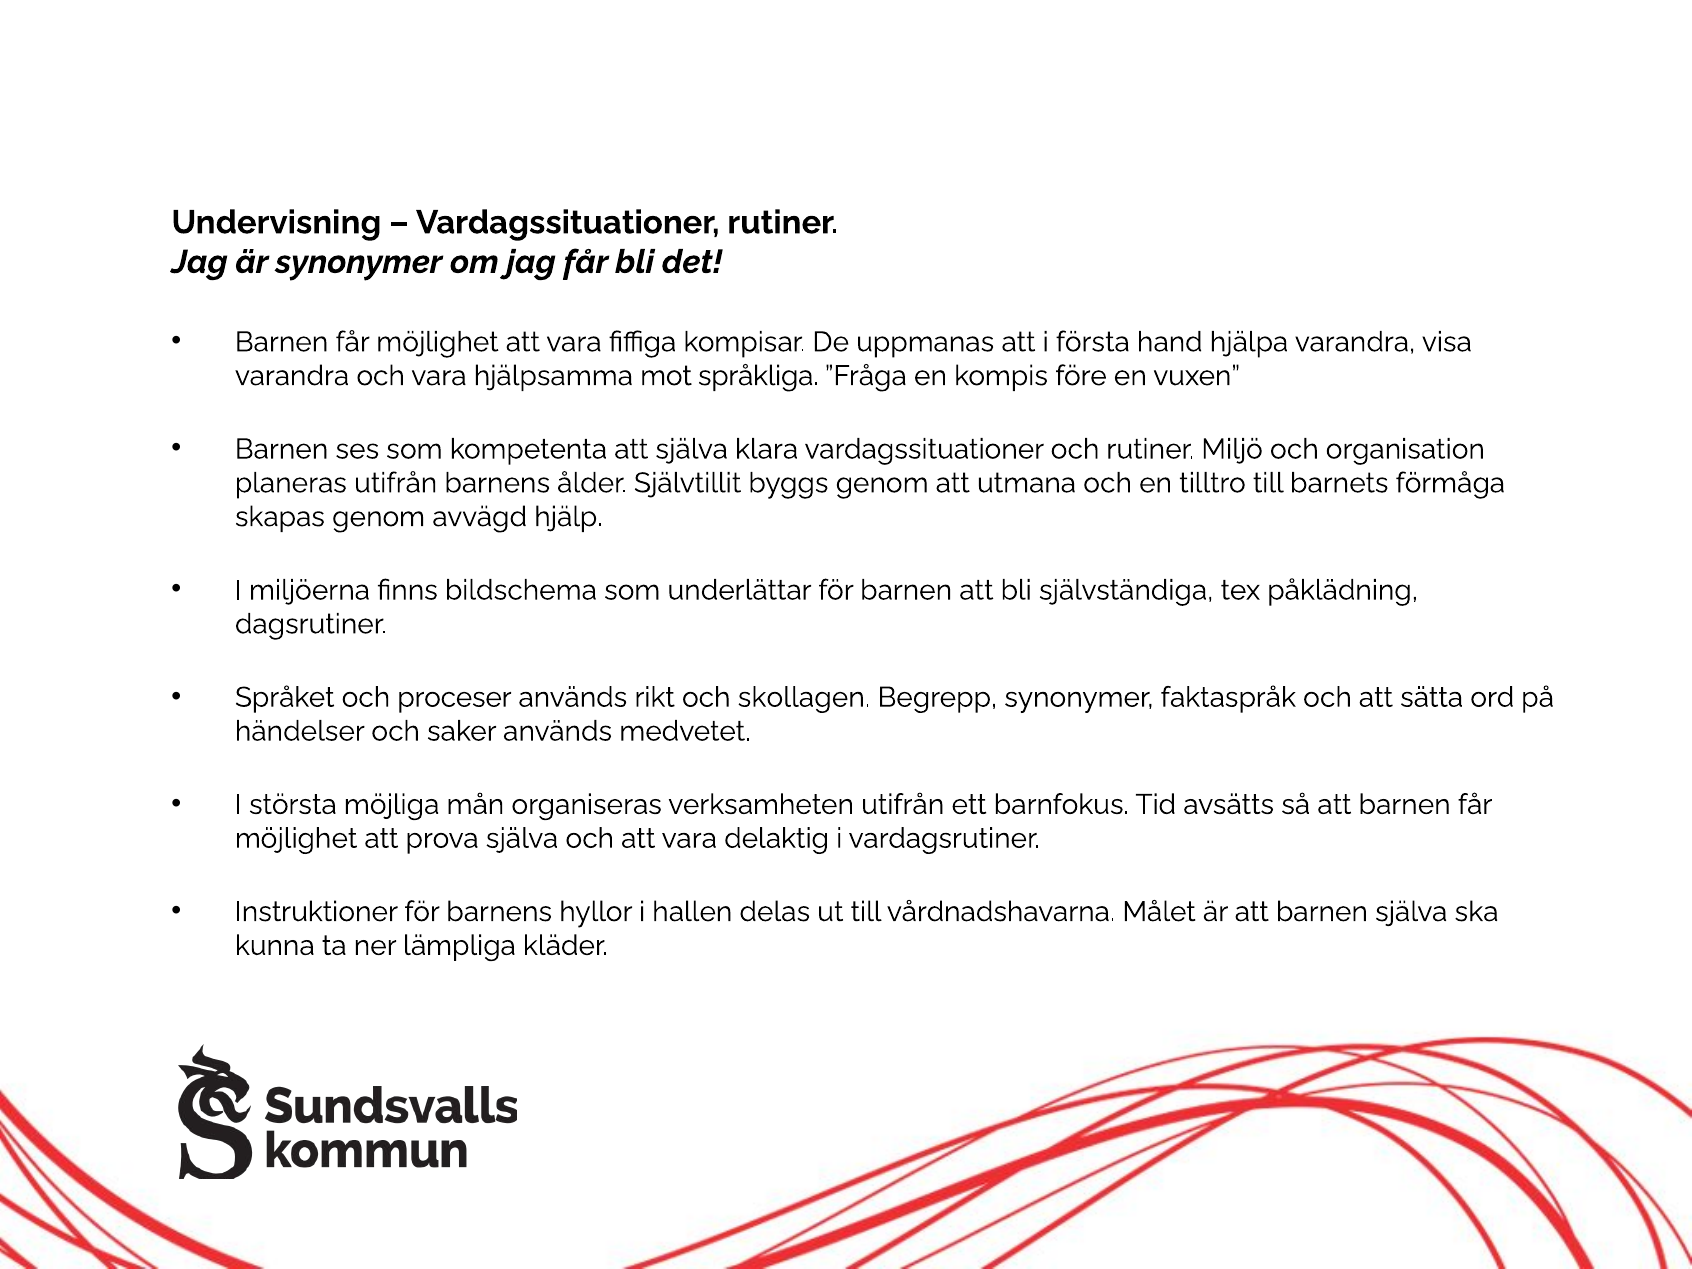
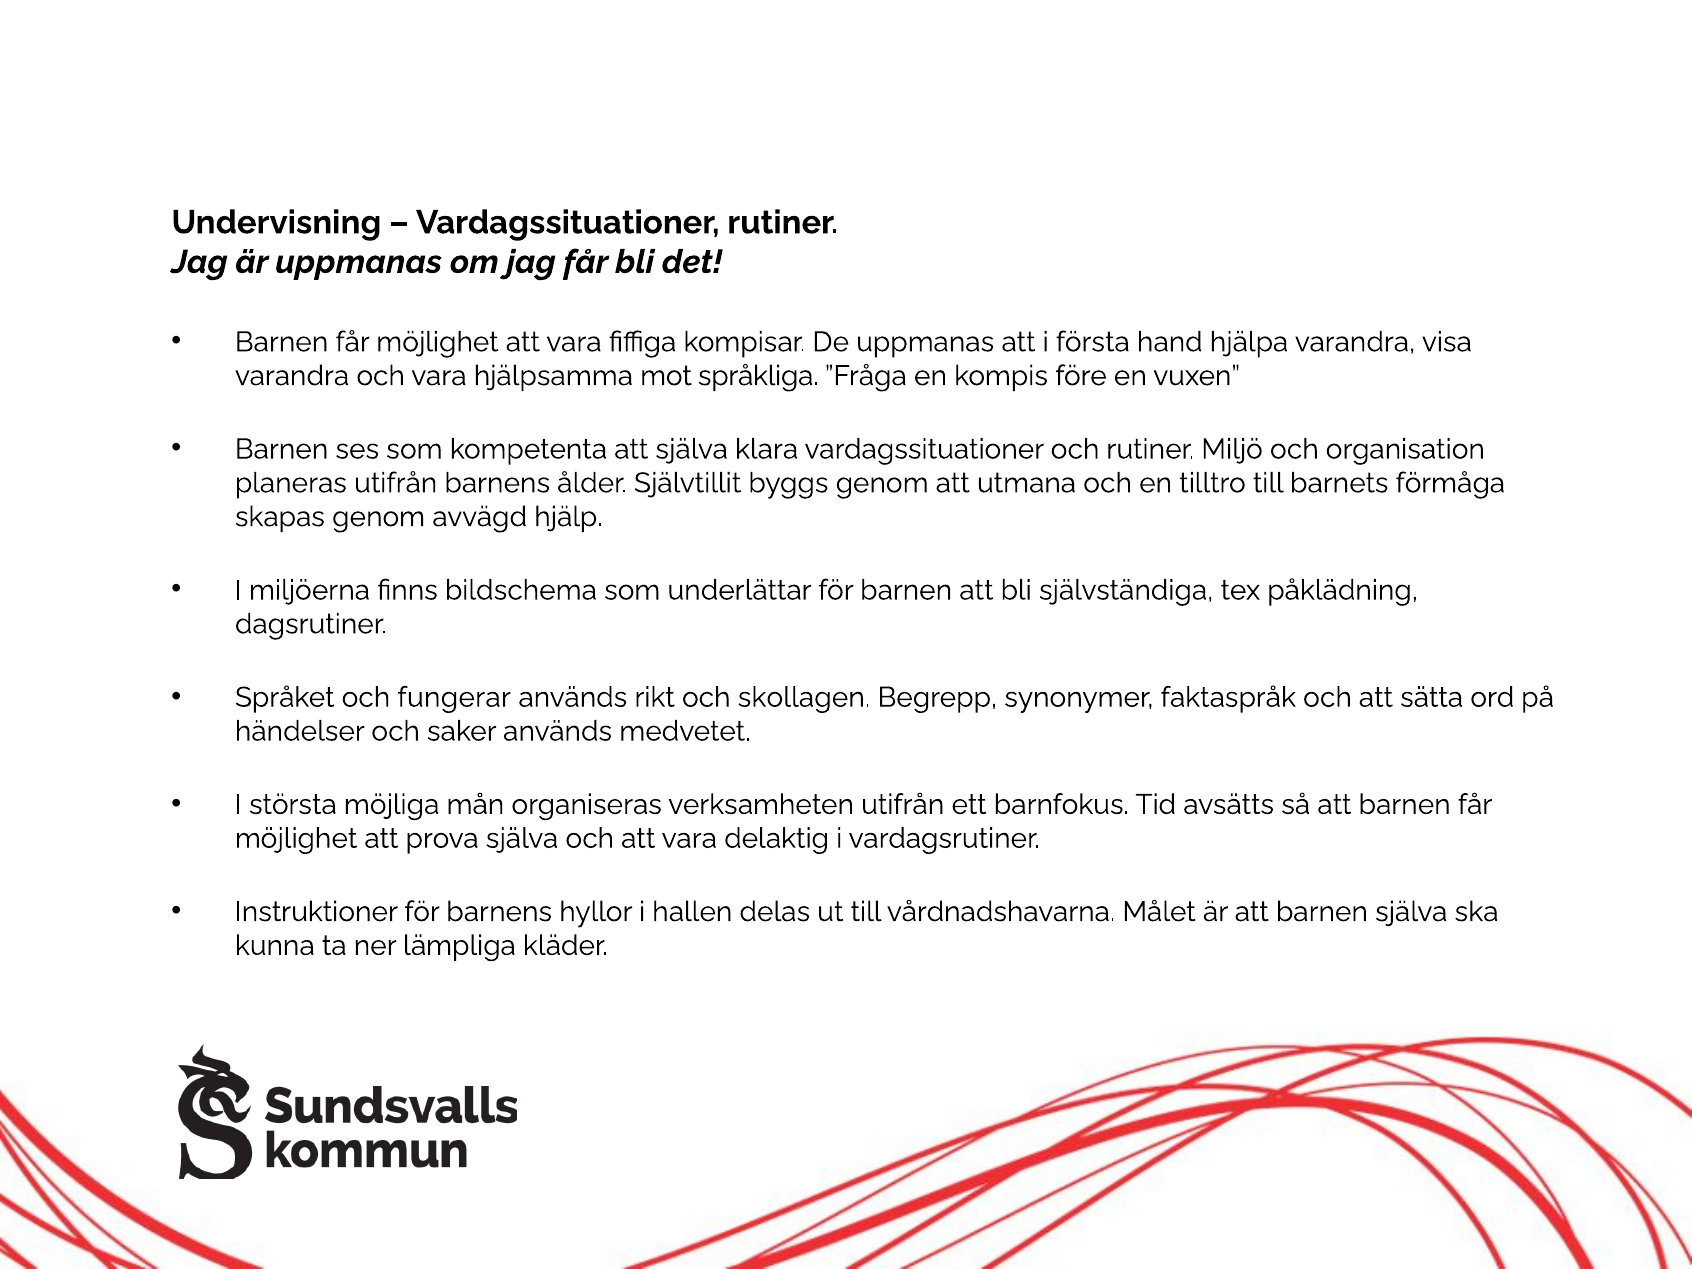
är synonymer: synonymer -> uppmanas (359, 262)
proceser: proceser -> fungerar (454, 697)
